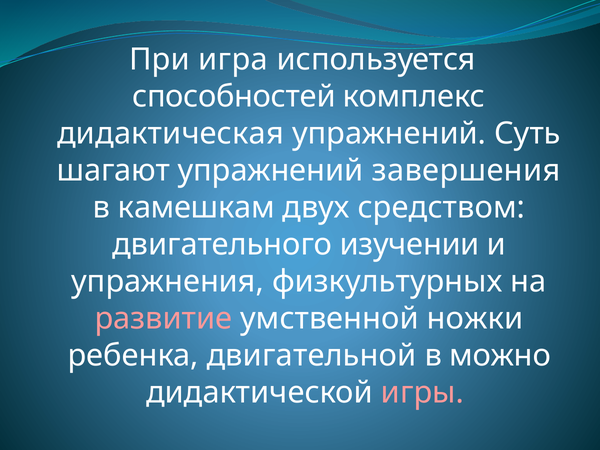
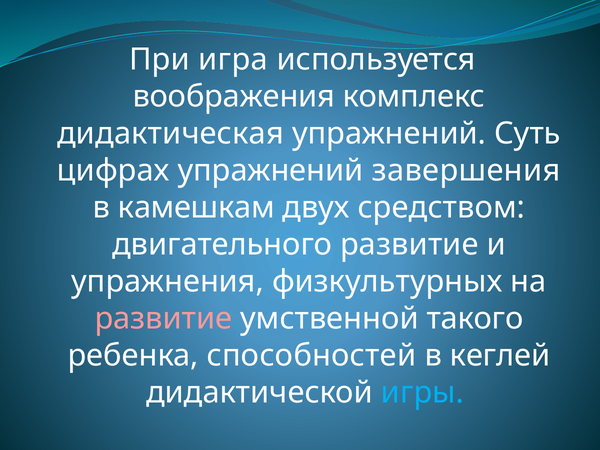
способностей: способностей -> воображения (234, 97)
шагают: шагают -> цифрах (113, 171)
двигательного изучении: изучении -> развитие (409, 245)
ножки: ножки -> такого (475, 319)
двигательной: двигательной -> способностей (311, 356)
можно: можно -> кеглей (500, 356)
игры colour: pink -> light blue (422, 393)
